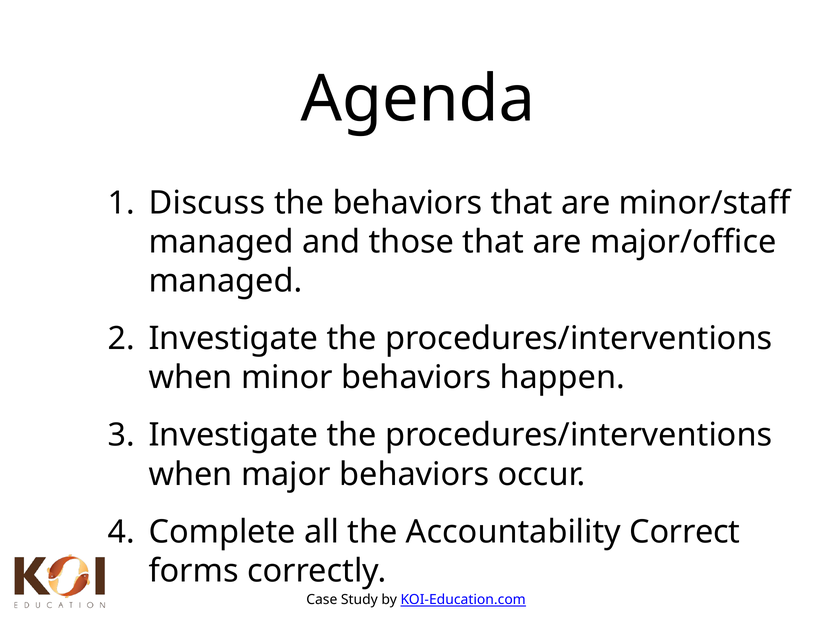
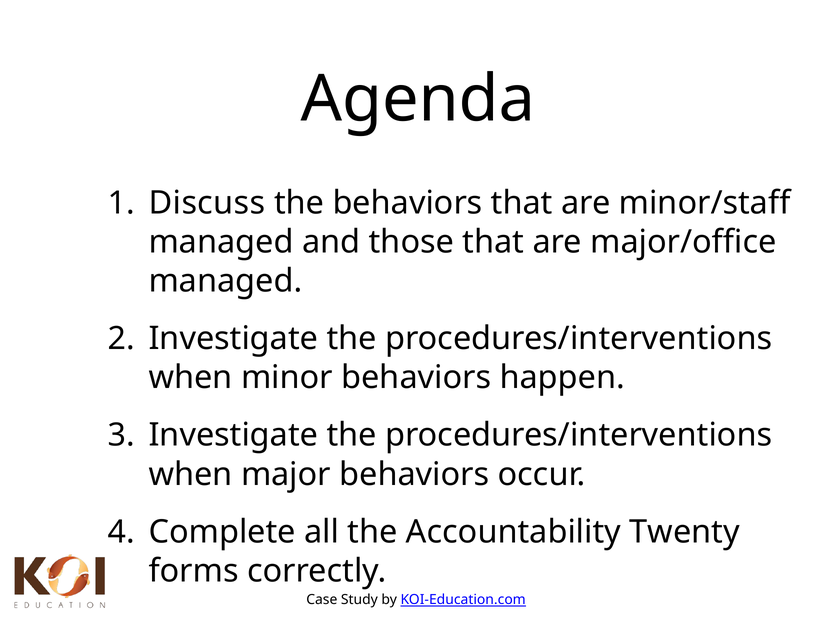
Correct: Correct -> Twenty (685, 532)
